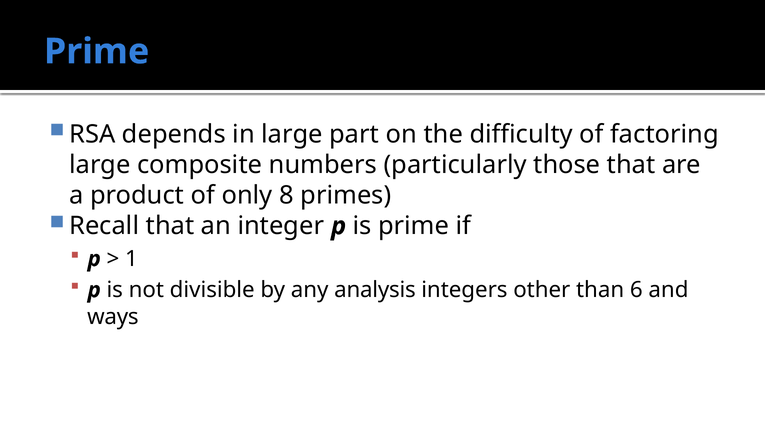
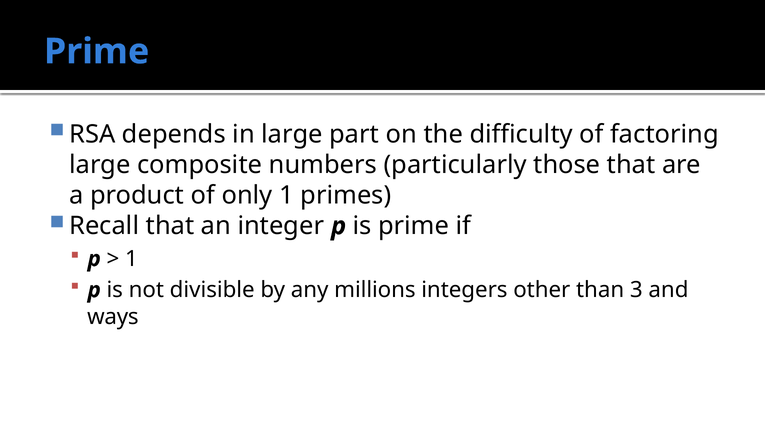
only 8: 8 -> 1 (286, 195)
analysis: analysis -> millions (375, 290)
6: 6 -> 3 (636, 290)
